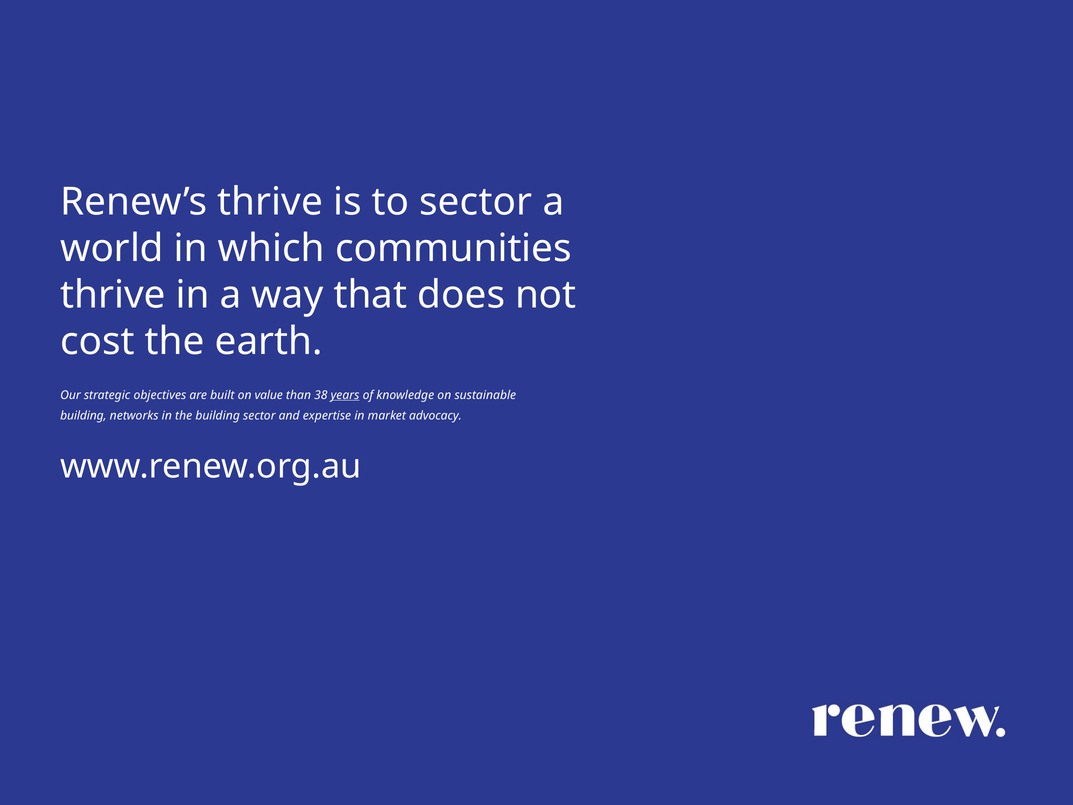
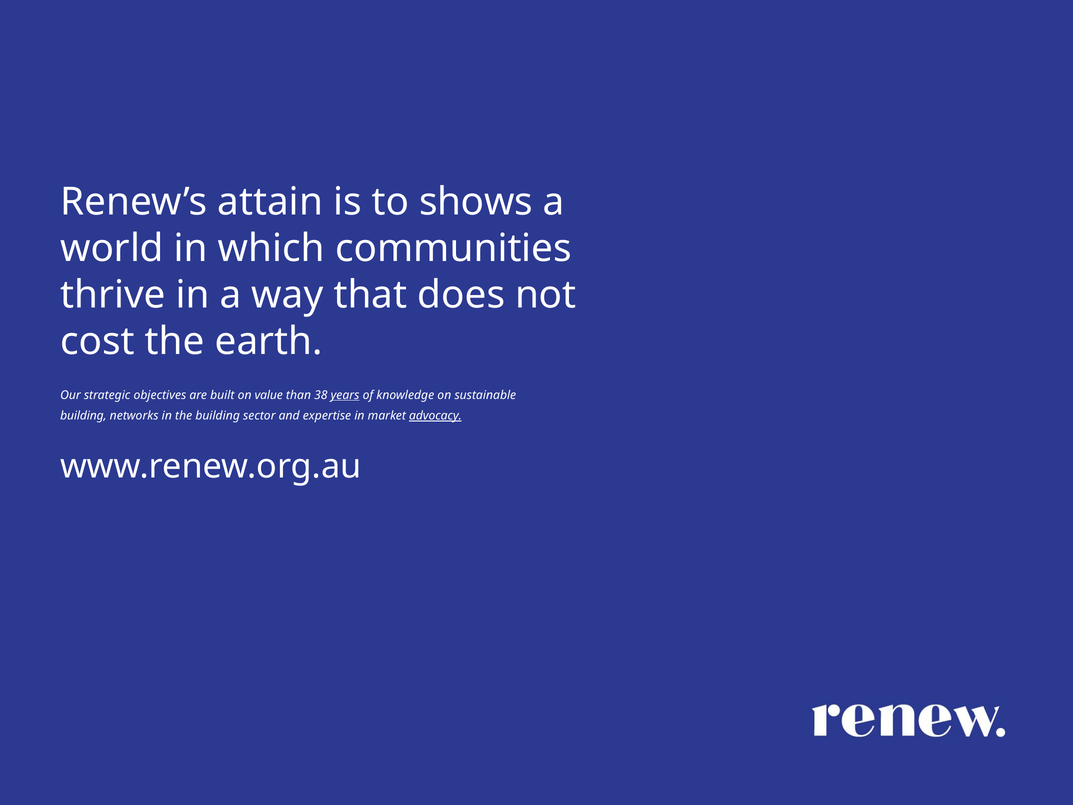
Renew’s thrive: thrive -> attain (270, 202)
to sector: sector -> shows (476, 202)
advocacy underline: none -> present (435, 416)
